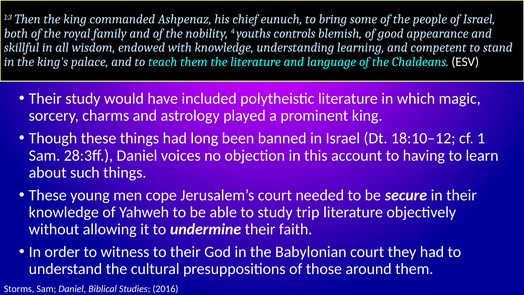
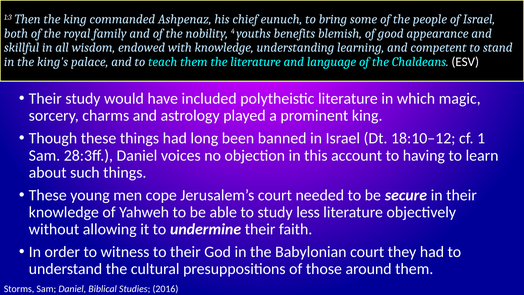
controls: controls -> benefits (294, 33)
trip: trip -> less (308, 212)
